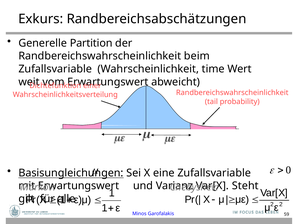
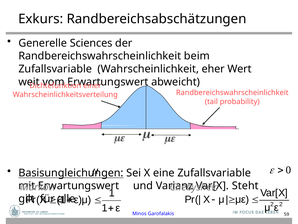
Partition: Partition -> Sciences (91, 43)
time: time -> eher (213, 69)
